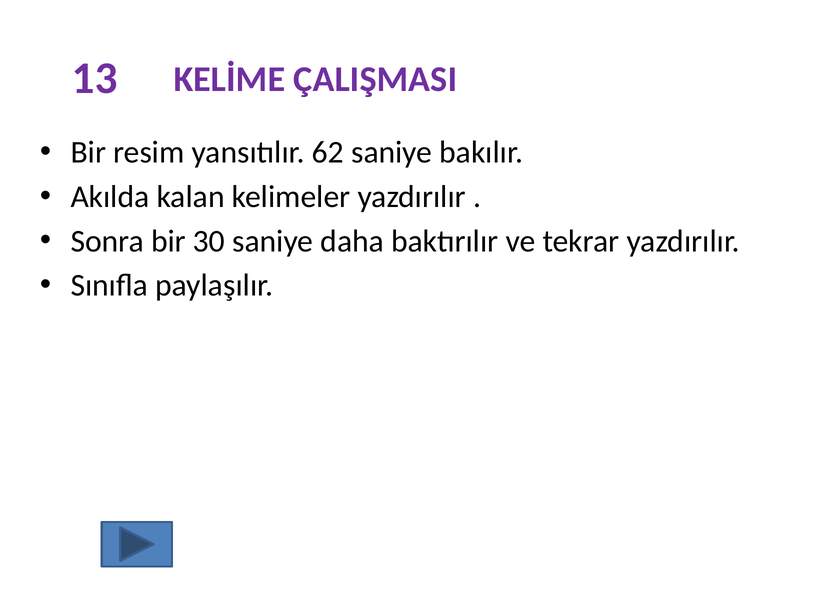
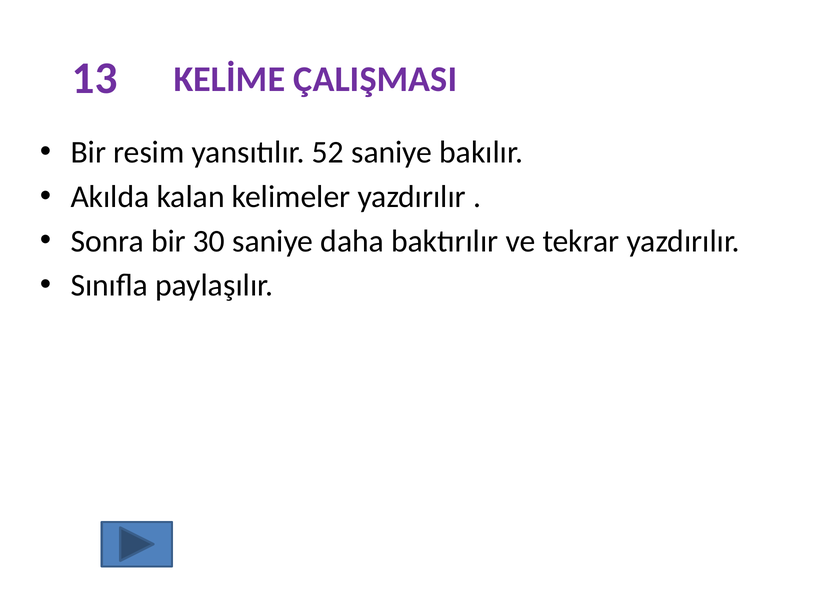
62: 62 -> 52 (328, 153)
